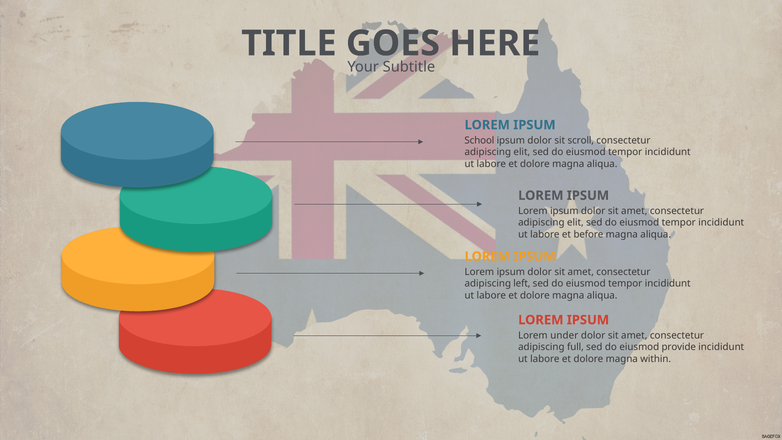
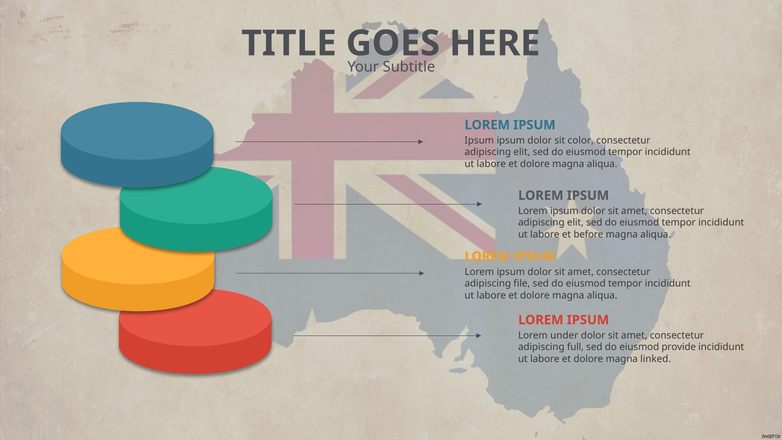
School: School -> Ipsum (479, 140)
scroll: scroll -> color (581, 140)
left: left -> file (522, 284)
within: within -> linked (656, 359)
